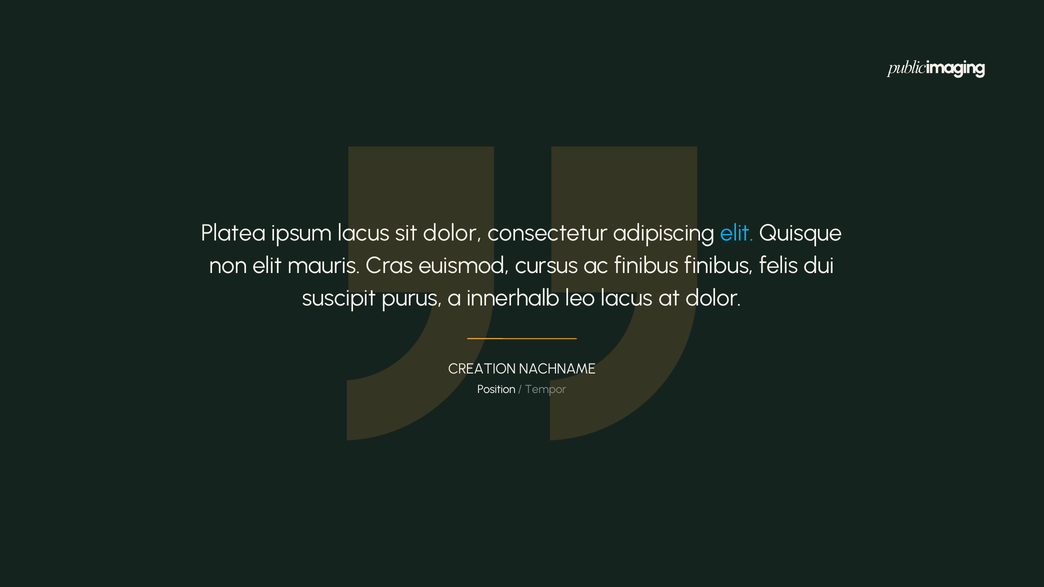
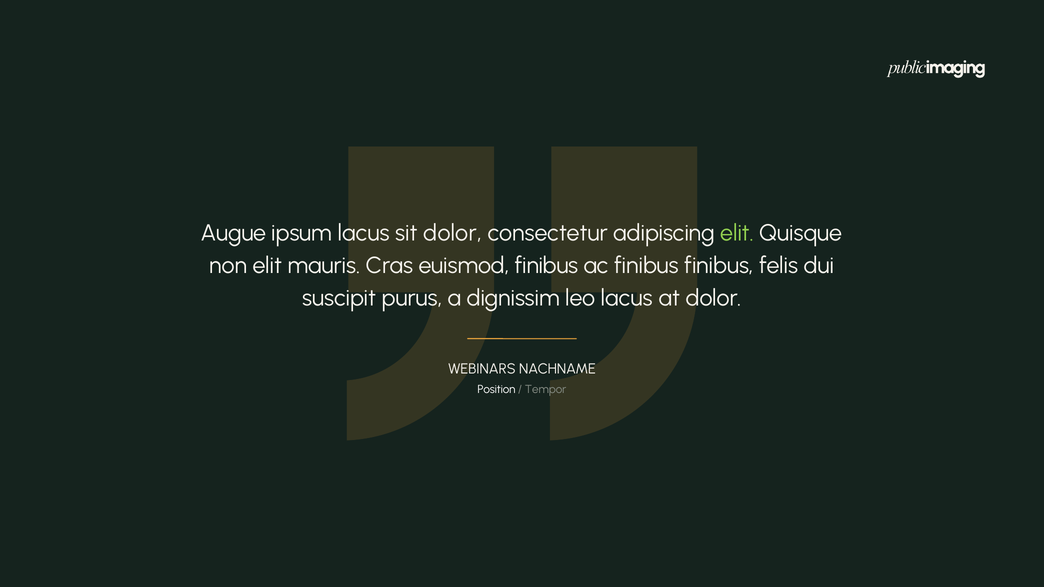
Platea: Platea -> Augue (234, 233)
elit colour: light blue -> light green (737, 233)
euismod cursus: cursus -> finibus (547, 266)
innerhalb: innerhalb -> dignissim (513, 298)
CREATION: CREATION -> WEBINARS (482, 369)
